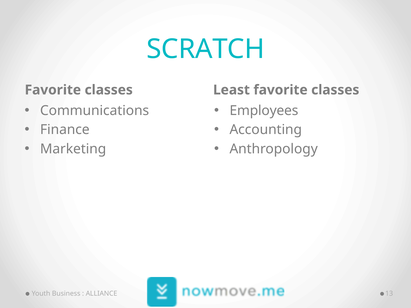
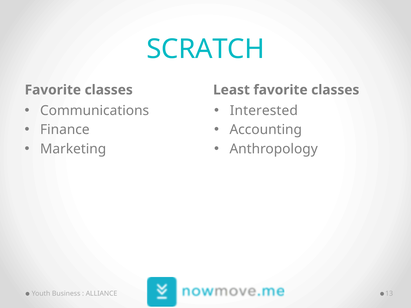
Employees: Employees -> Interested (264, 111)
